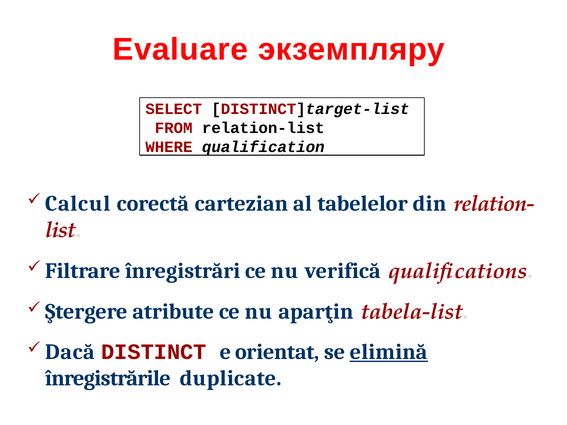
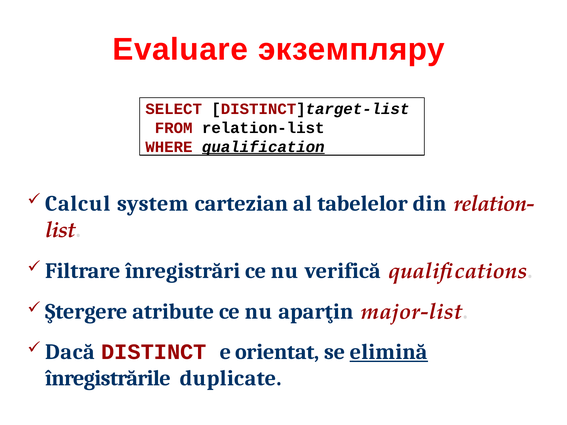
qualification underline: none -> present (263, 147)
corectă: corectă -> system (153, 204)
tabela-list: tabela-list -> major-list (412, 312)
